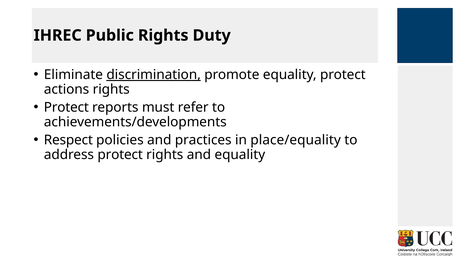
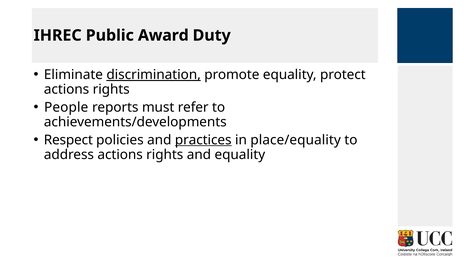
Public Rights: Rights -> Award (163, 35)
Protect: Protect -> People (66, 107)
practices underline: none -> present (203, 140)
address protect: protect -> actions (120, 155)
